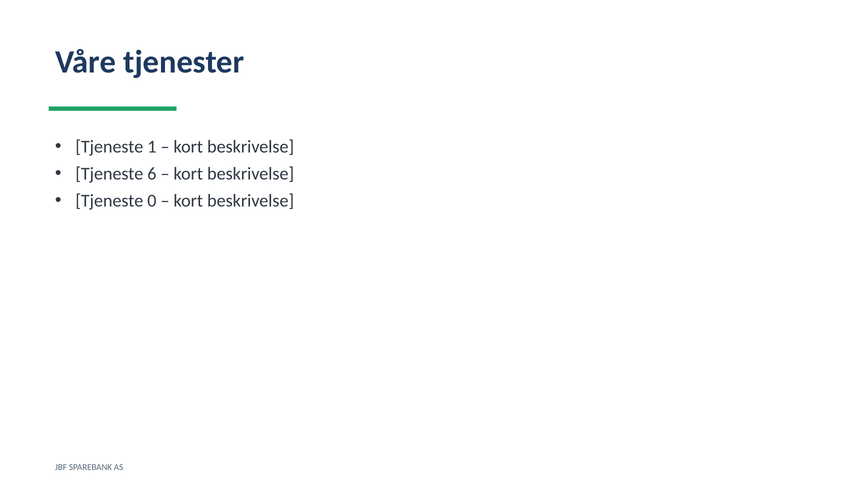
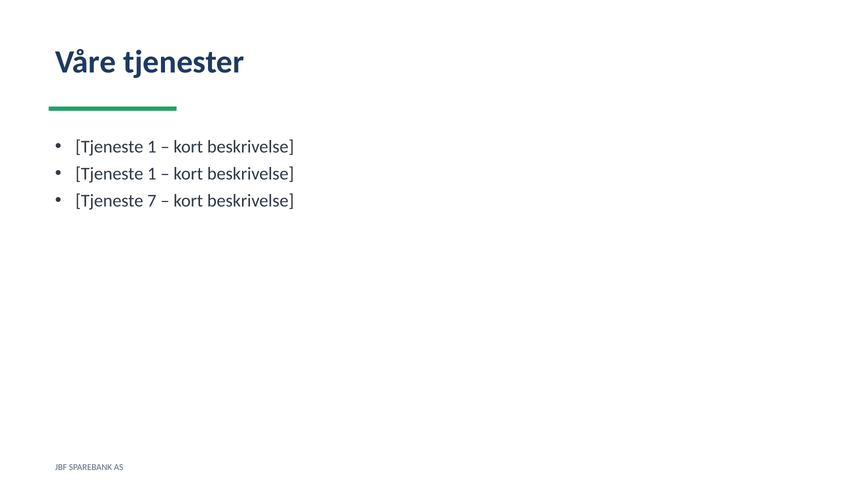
6: 6 -> 1 (152, 174)
0: 0 -> 7 (152, 201)
